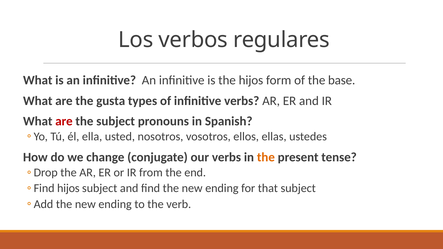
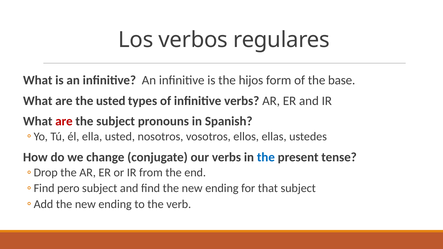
the gusta: gusta -> usted (111, 101)
the colour: orange -> blue (266, 157)
hijos: hijos -> pero (68, 188)
